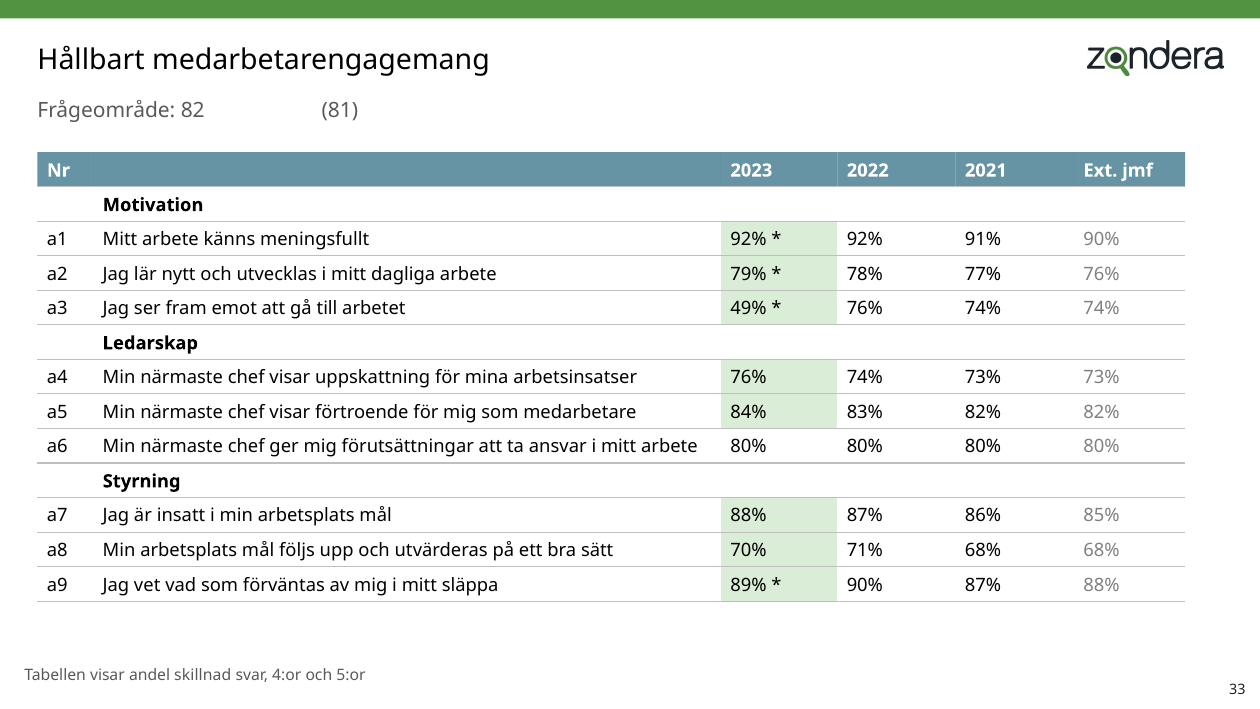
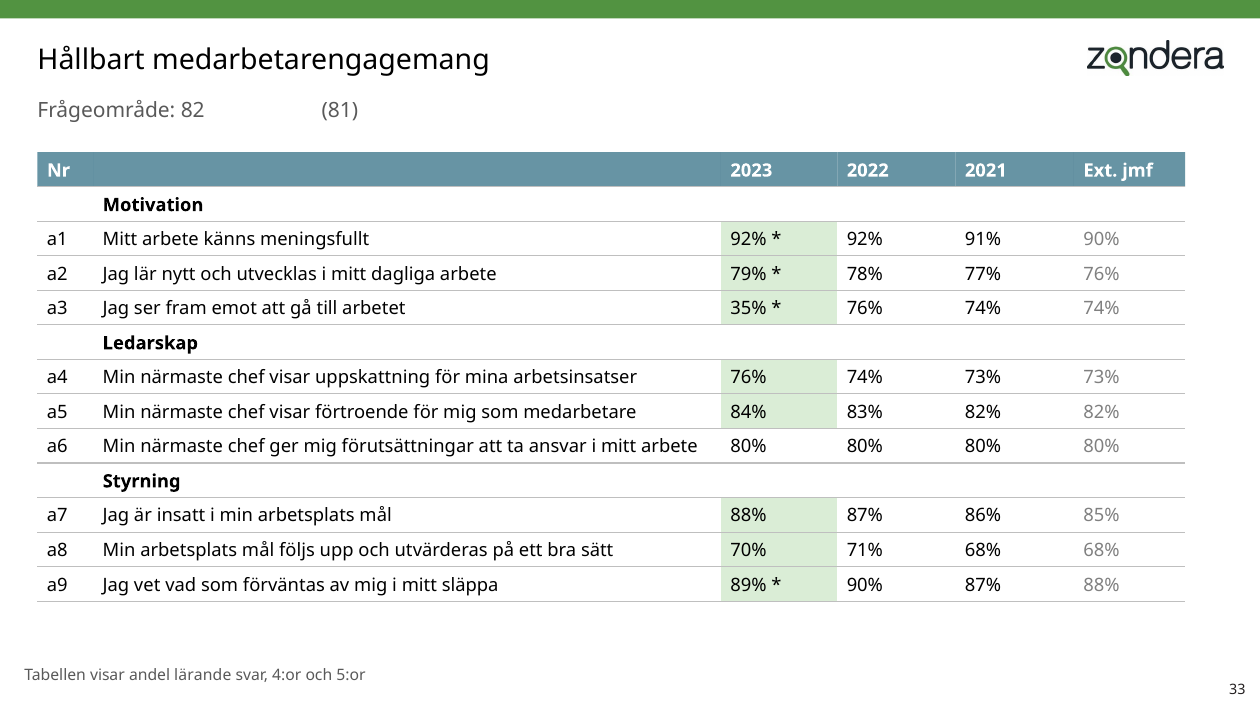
49%: 49% -> 35% (749, 309)
skillnad: skillnad -> lärande (203, 675)
